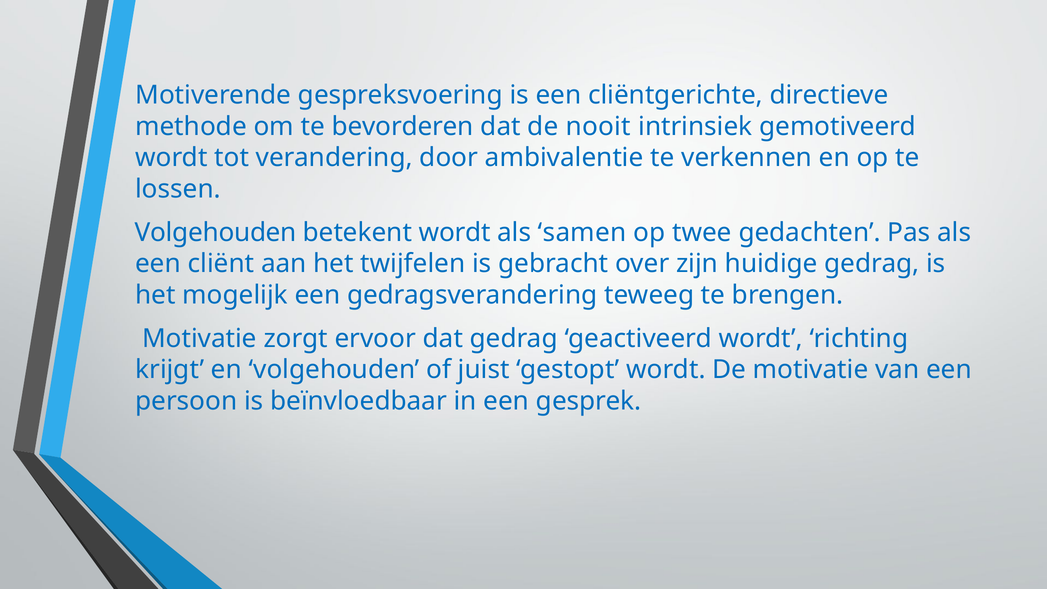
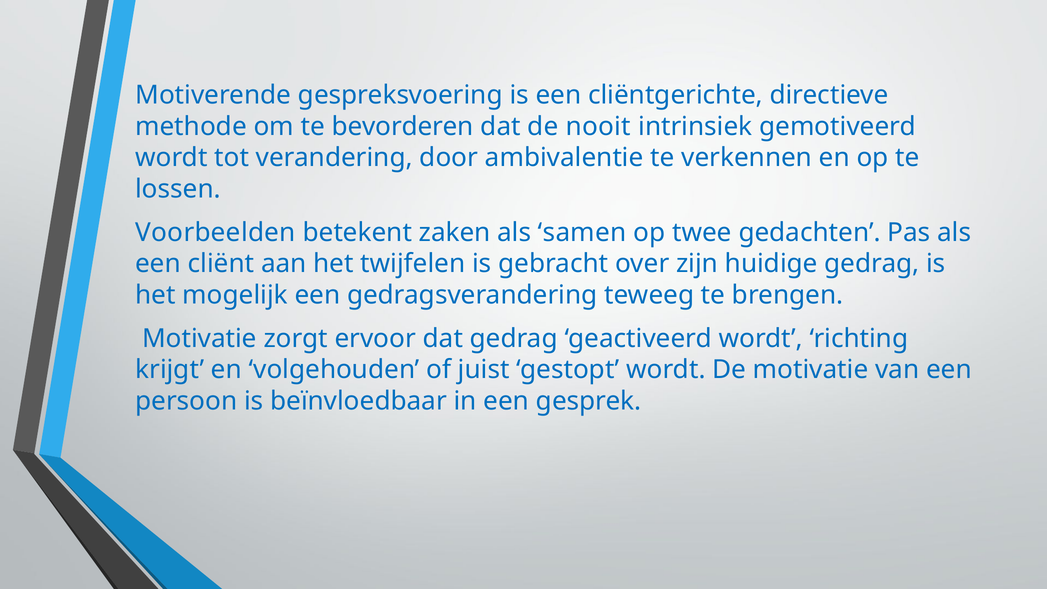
Volgehouden: Volgehouden -> Voorbeelden (215, 232)
betekent wordt: wordt -> zaken (455, 232)
